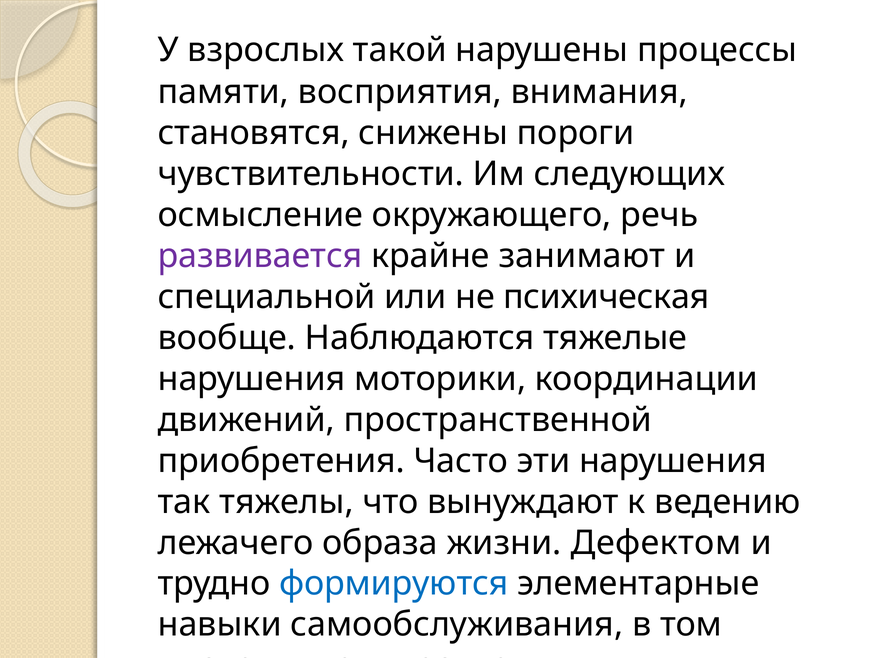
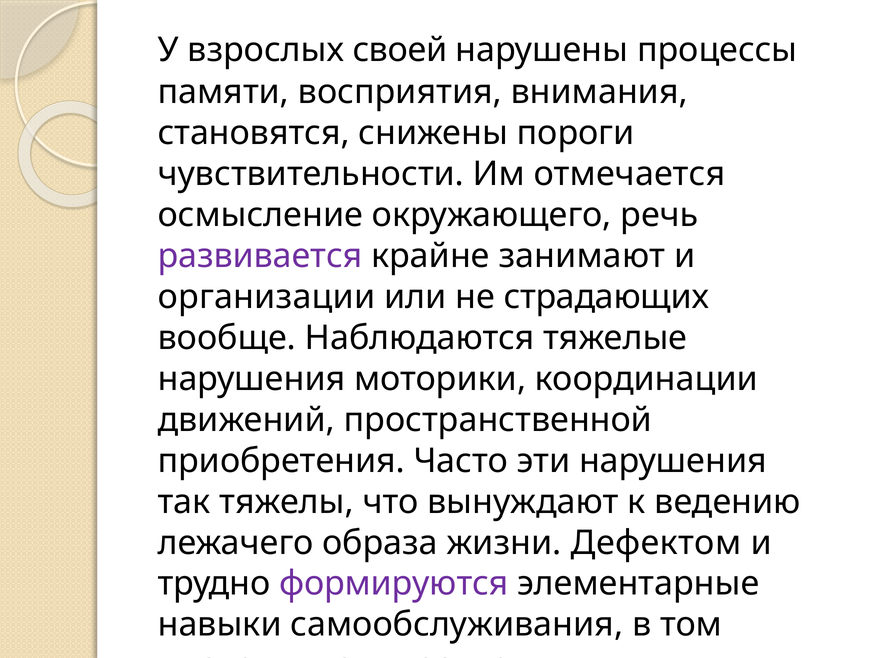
такой: такой -> своей (400, 50)
следующих: следующих -> отмечается (629, 174)
специальной: специальной -> организации (266, 297)
психическая: психическая -> страдающих (606, 297)
формируются colour: blue -> purple (394, 584)
